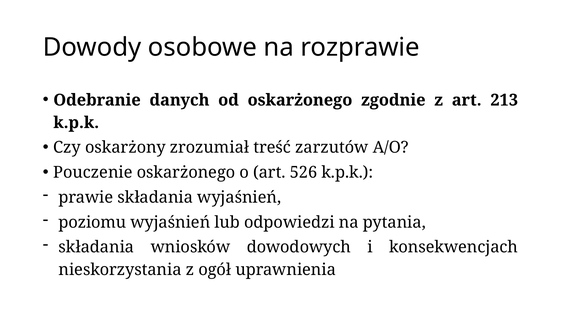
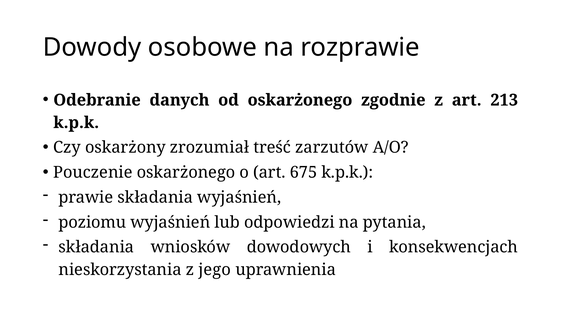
526: 526 -> 675 (303, 172)
ogół: ogół -> jego (215, 269)
